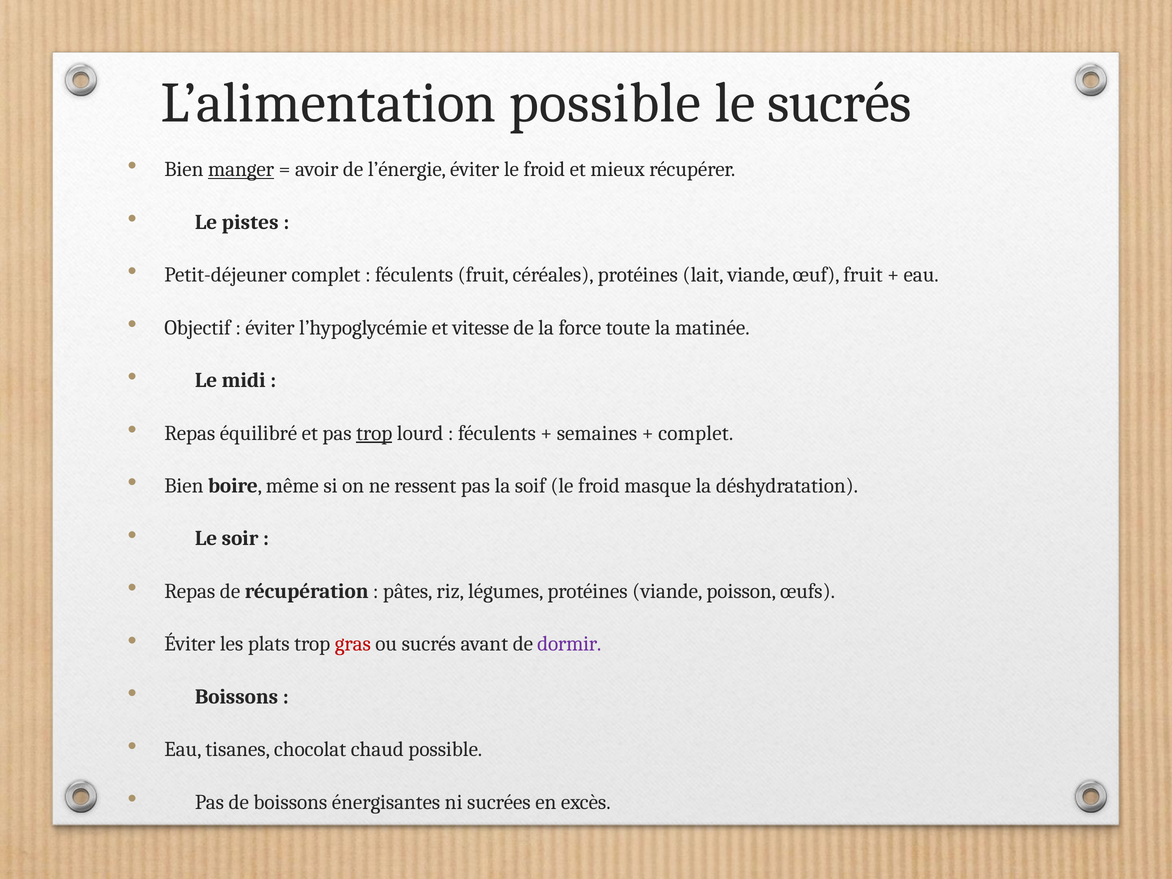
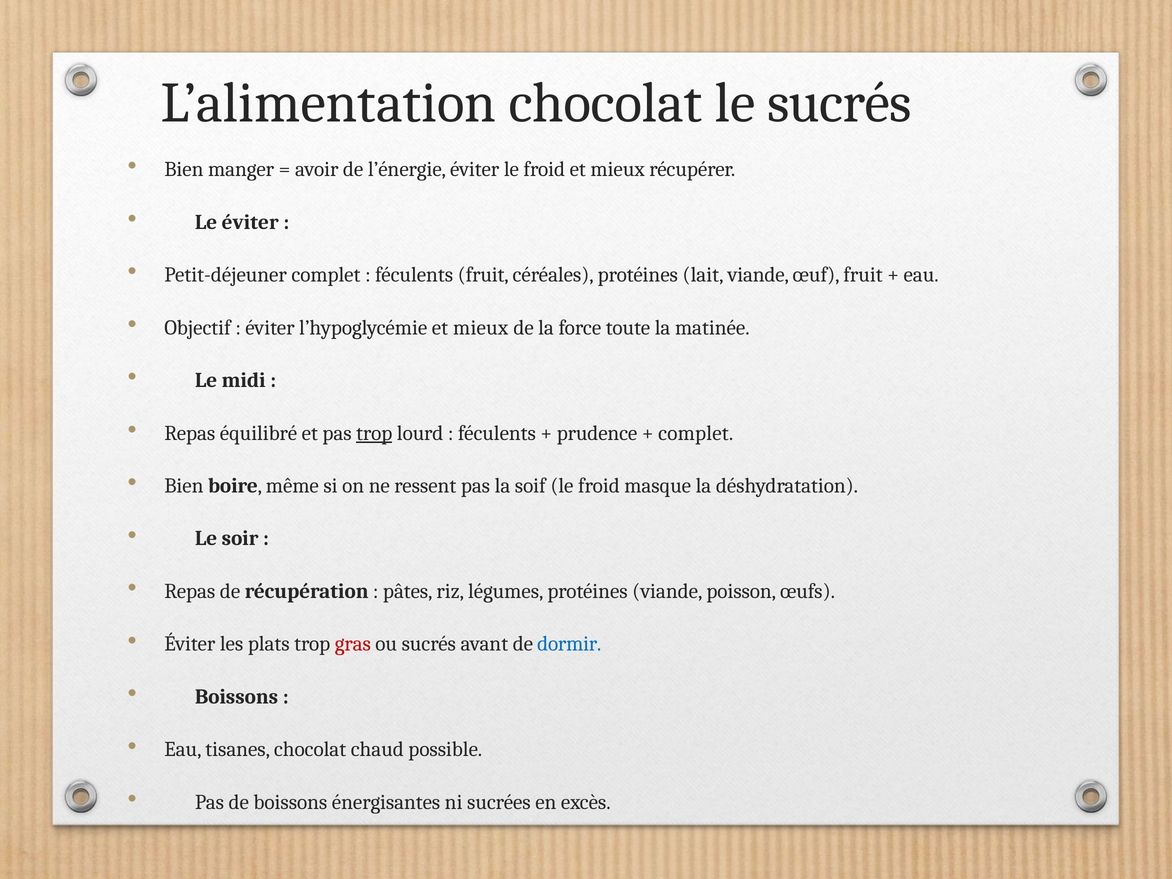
L’alimentation possible: possible -> chocolat (605, 103)
manger underline: present -> none (241, 169)
pistes: pistes -> éviter (250, 222)
l’hypoglycémie et vitesse: vitesse -> mieux (481, 328)
semaines: semaines -> prudence (597, 433)
dormir colour: purple -> blue (569, 644)
